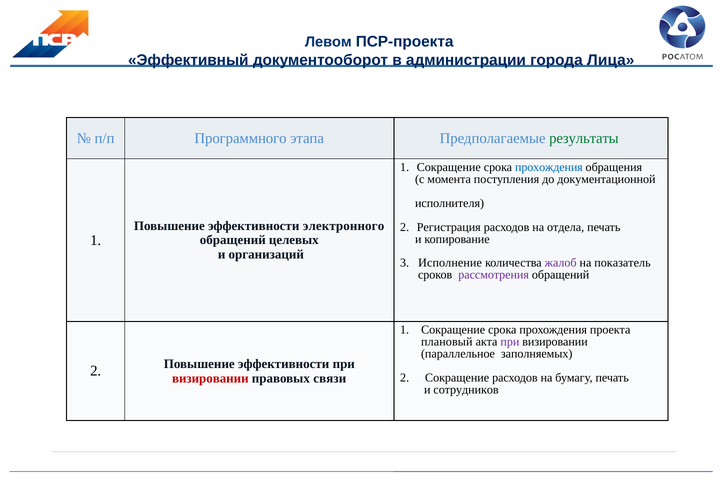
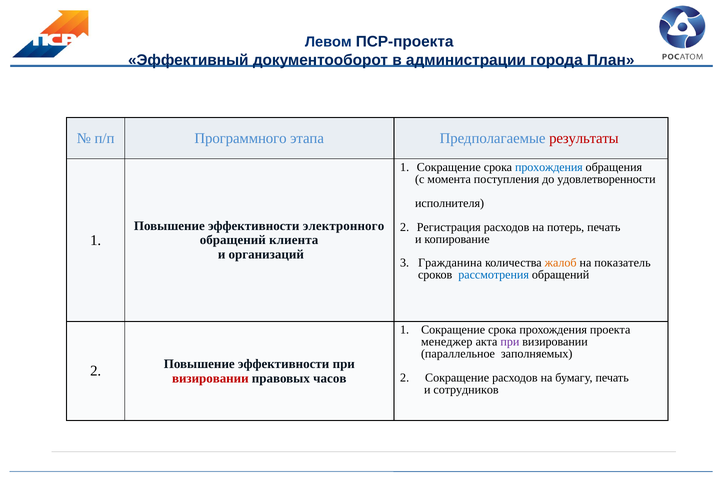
Лица: Лица -> План (611, 60)
результаты colour: green -> red (584, 138)
документационной: документационной -> удовлетворенности (606, 179)
отдела: отдела -> потерь (566, 227)
целевых: целевых -> клиента (294, 240)
Исполнение: Исполнение -> Гражданина (450, 263)
жалоб colour: purple -> orange (561, 263)
рассмотрения colour: purple -> blue (494, 275)
плановый: плановый -> менеджер (447, 342)
связи: связи -> часов (330, 378)
